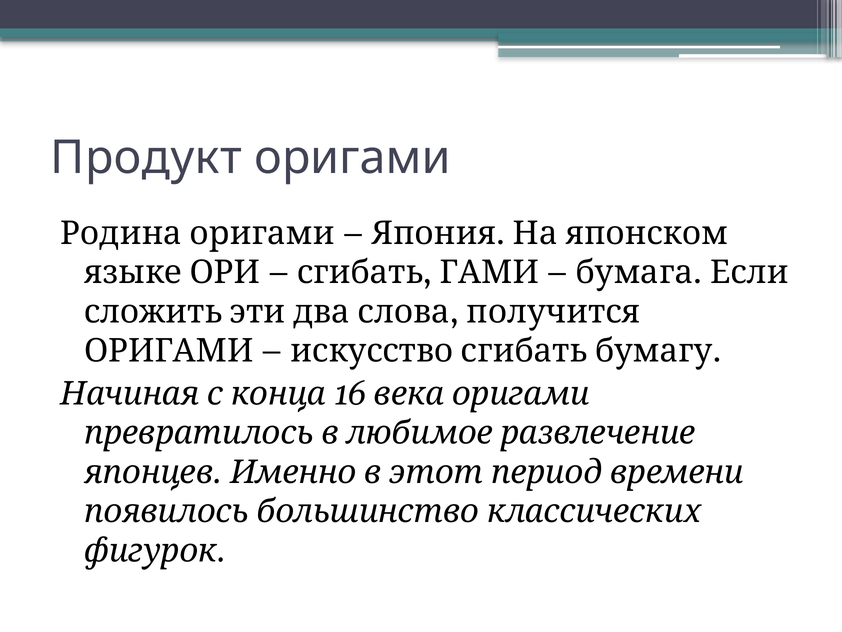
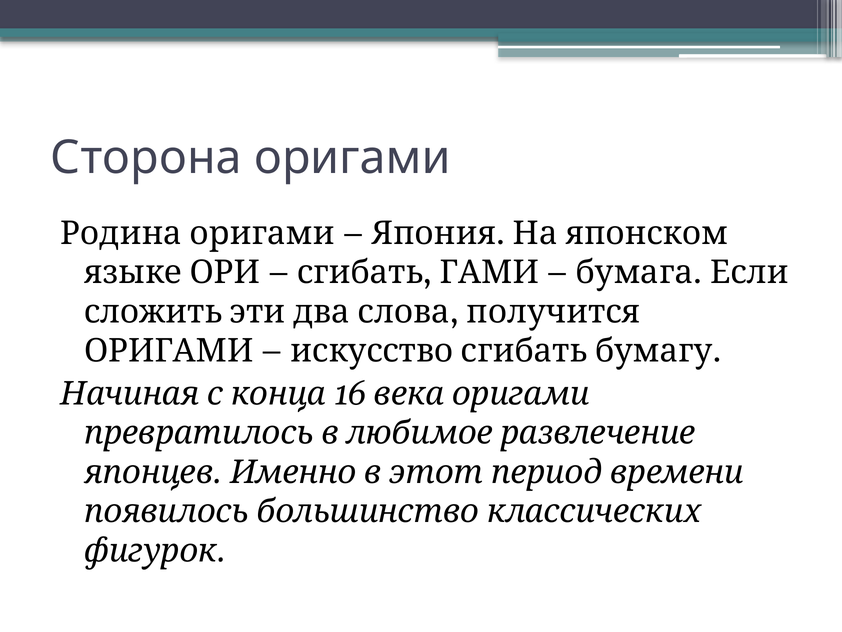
Продукт: Продукт -> Сторона (146, 158)
